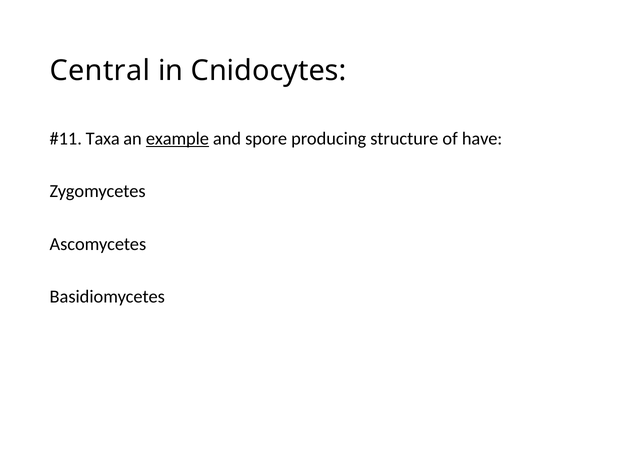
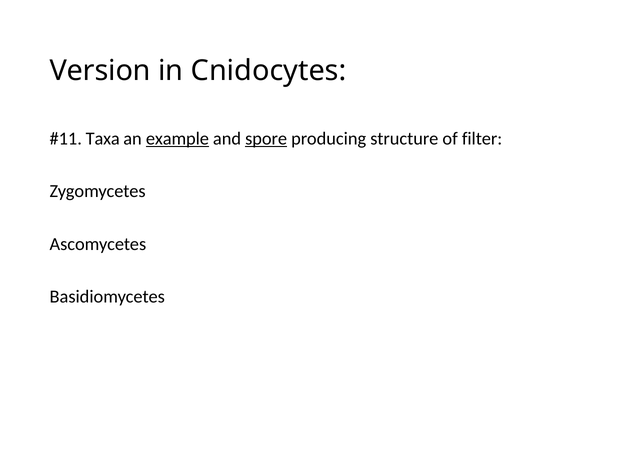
Central: Central -> Version (100, 71)
spore underline: none -> present (266, 139)
have: have -> filter (482, 139)
